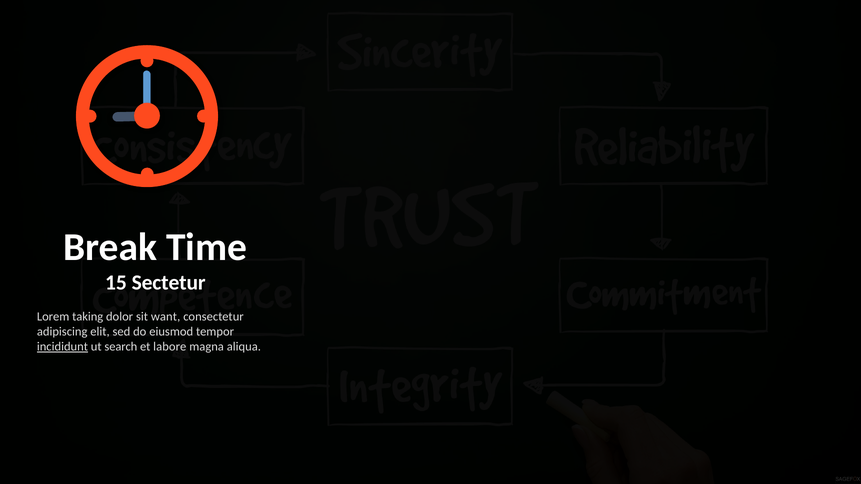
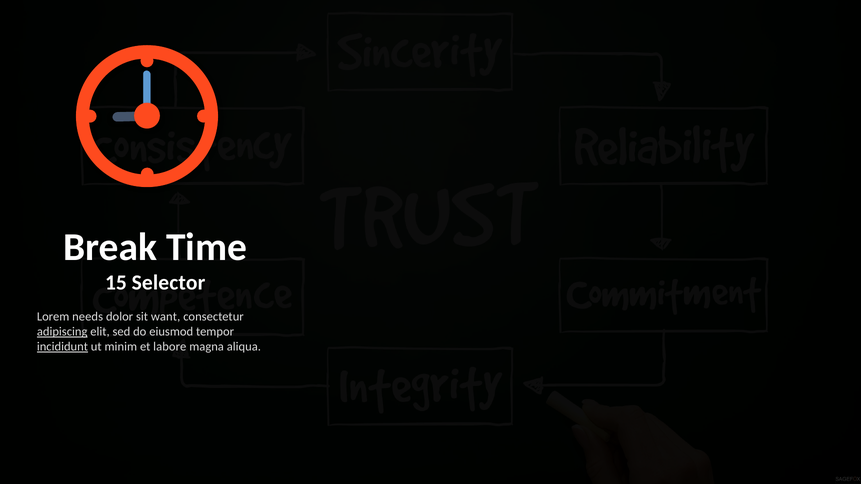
Sectetur: Sectetur -> Selector (168, 283)
taking: taking -> needs (88, 317)
adipiscing underline: none -> present (62, 332)
search: search -> minim (121, 347)
